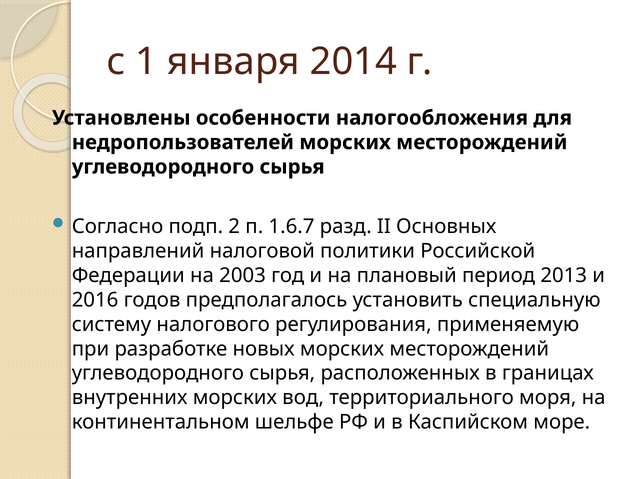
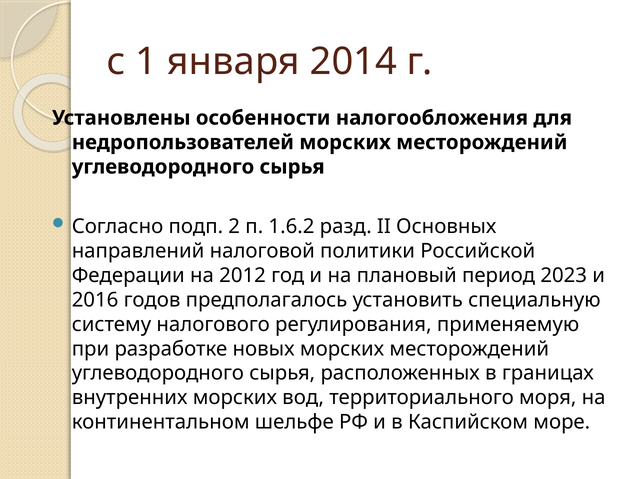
1.6.7: 1.6.7 -> 1.6.2 (291, 227)
2003: 2003 -> 2012 (243, 276)
2013: 2013 -> 2023 (564, 276)
